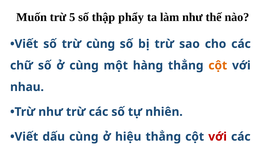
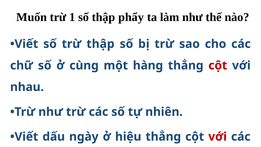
5: 5 -> 1 (72, 17)
trừ cùng: cùng -> thập (100, 44)
cột colour: orange -> red (218, 65)
dấu cùng: cùng -> ngày (84, 136)
